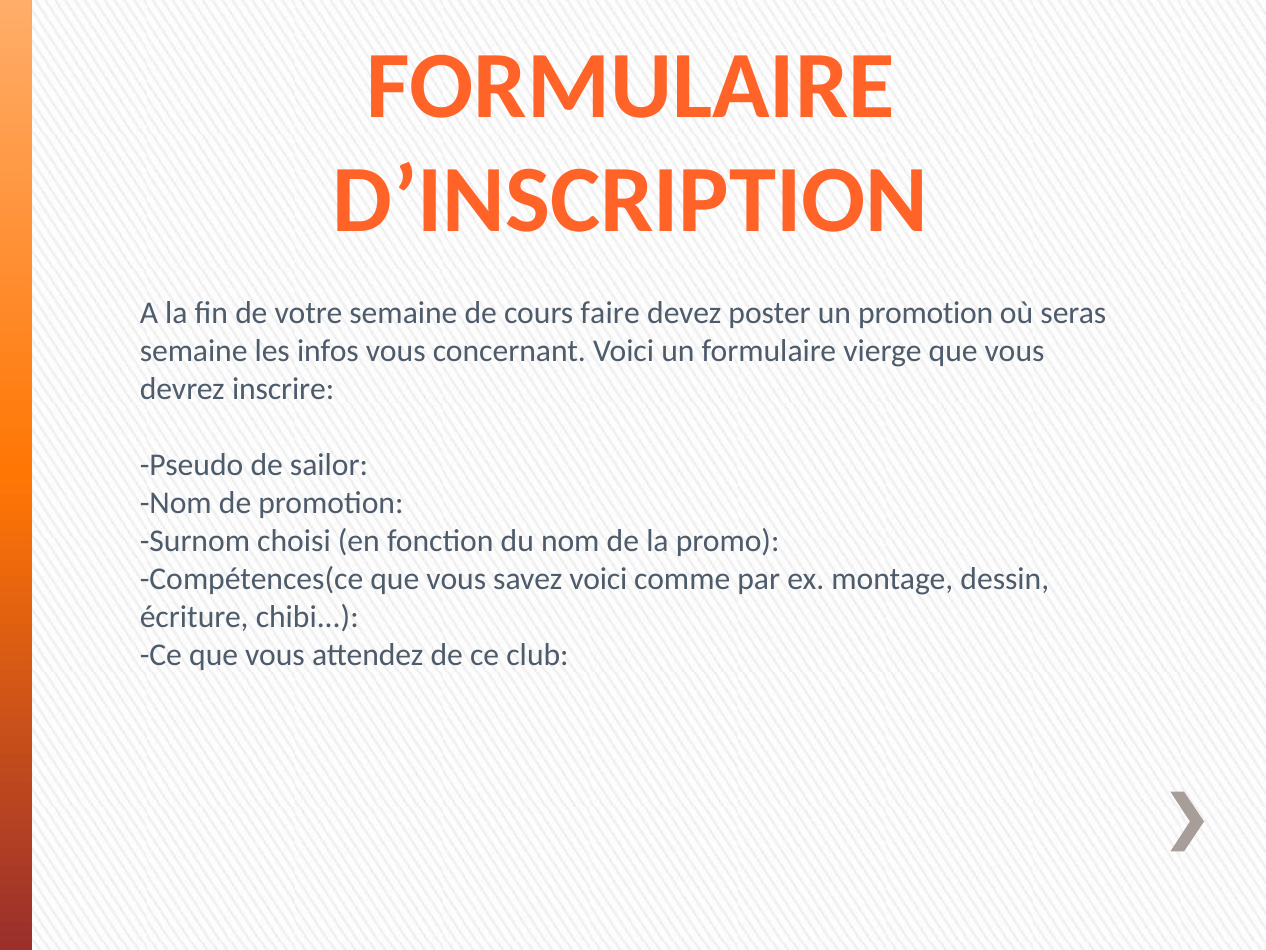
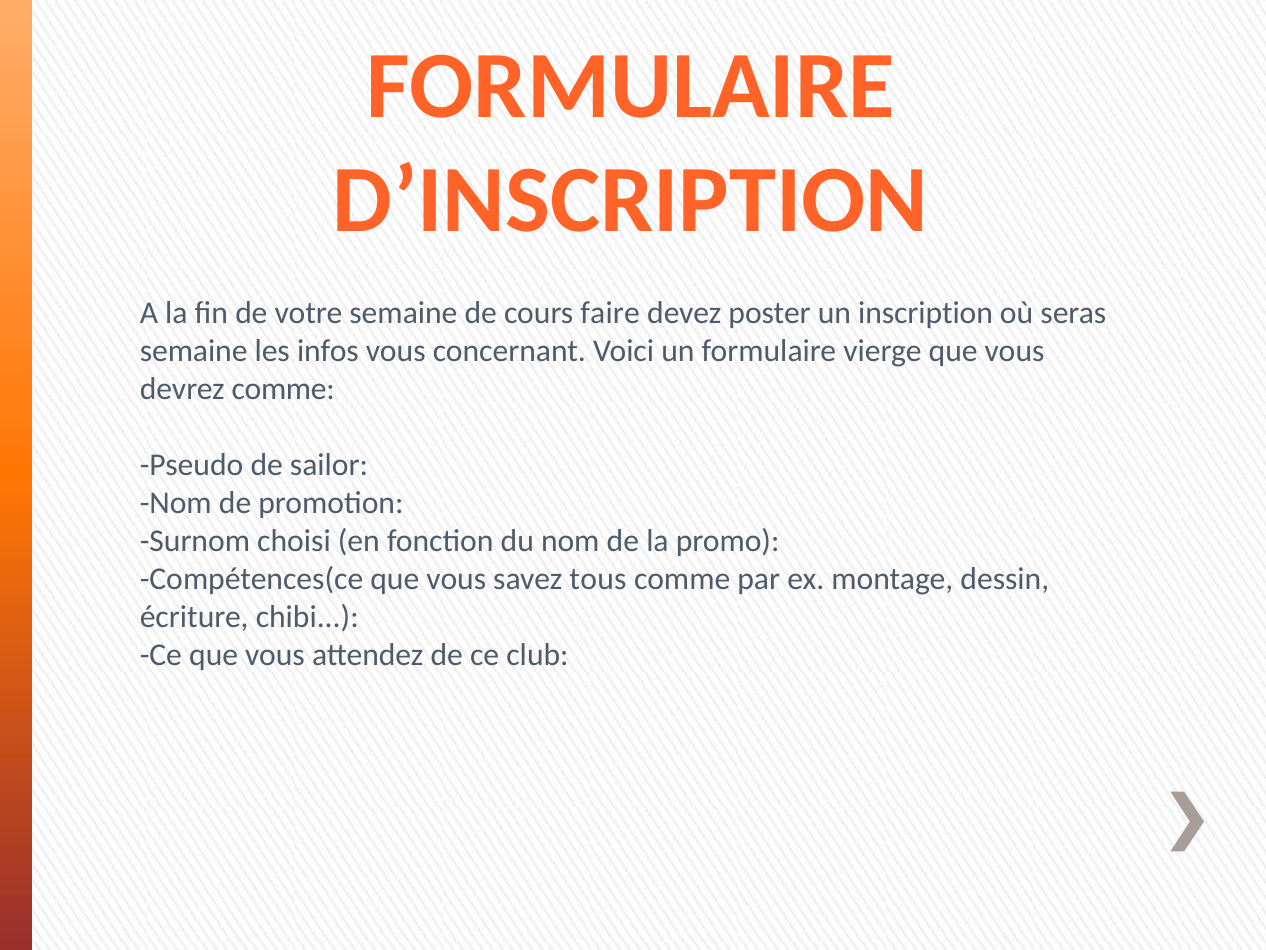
un promotion: promotion -> inscription (926, 313)
devrez inscrire: inscrire -> comme (283, 389)
savez voici: voici -> tous (598, 579)
